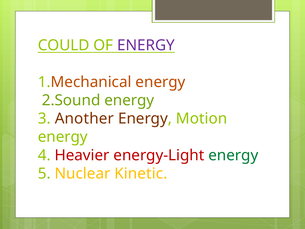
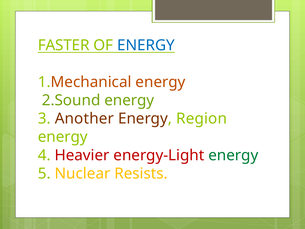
COULD: COULD -> FASTER (64, 45)
ENERGY colour: purple -> blue (146, 45)
Motion: Motion -> Region (202, 118)
Kinetic: Kinetic -> Resists (141, 173)
